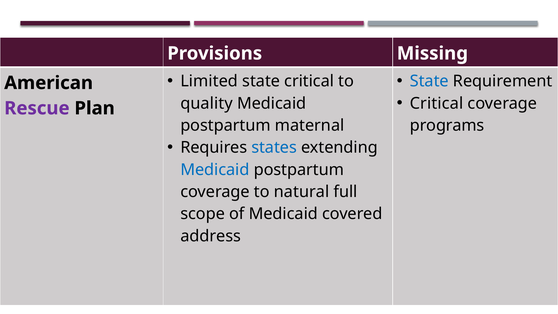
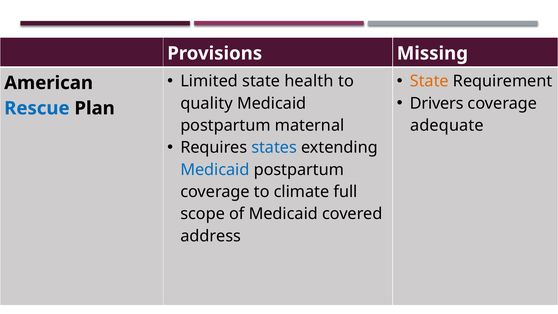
state critical: critical -> health (309, 81)
State colour: blue -> orange (429, 81)
Critical: Critical -> Drivers (437, 103)
Rescue colour: purple -> blue (37, 108)
programs: programs -> adequate (447, 125)
natural: natural -> climate (302, 192)
